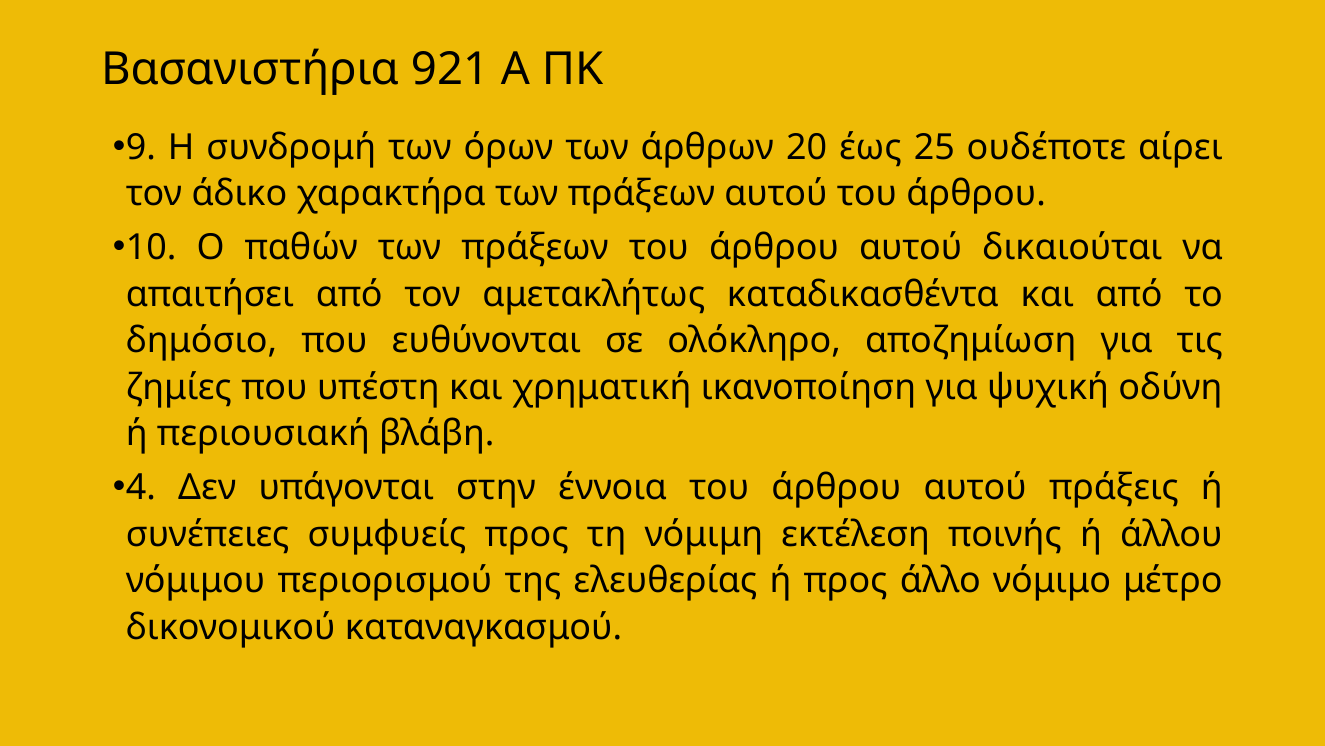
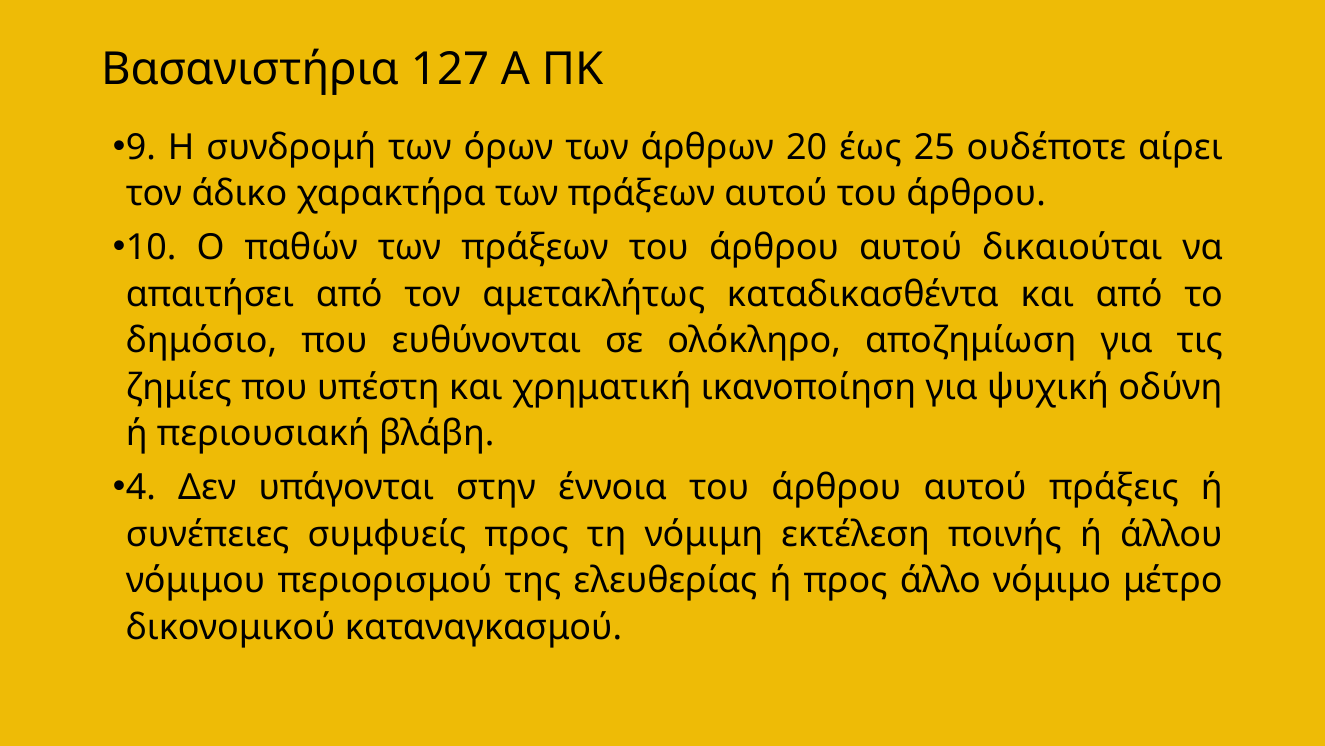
921: 921 -> 127 (450, 69)
